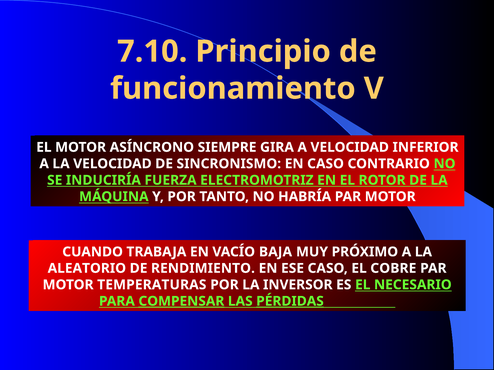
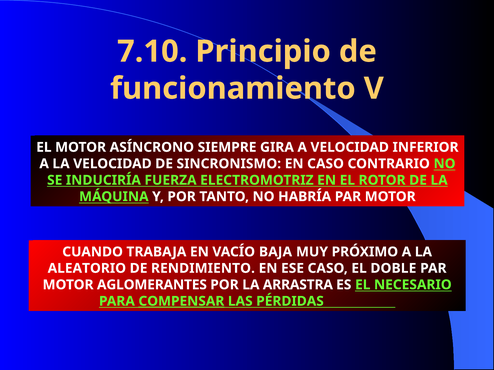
COBRE: COBRE -> DOBLE (393, 269)
TEMPERATURAS: TEMPERATURAS -> AGLOMERANTES (152, 285)
INVERSOR: INVERSOR -> ARRASTRA (298, 285)
PÉRDIDAS underline: present -> none (290, 302)
